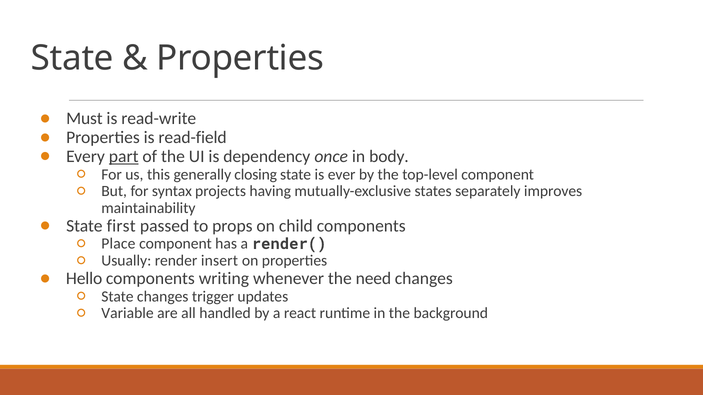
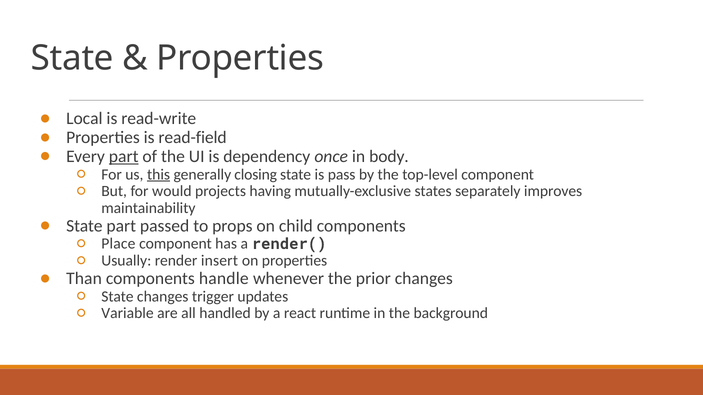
Must: Must -> Local (84, 119)
this underline: none -> present (159, 175)
ever: ever -> pass (342, 175)
syntax: syntax -> would (172, 191)
State first: first -> part (121, 226)
Hello: Hello -> Than (84, 279)
writing: writing -> handle (224, 279)
need: need -> prior (373, 279)
